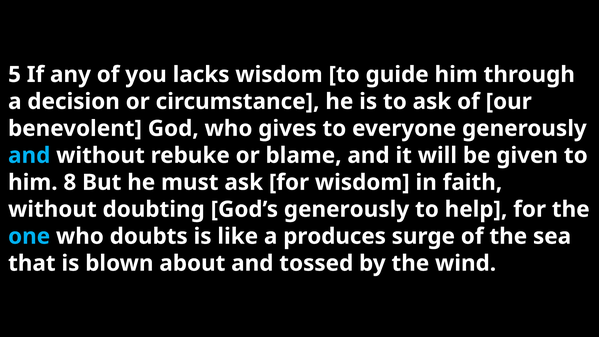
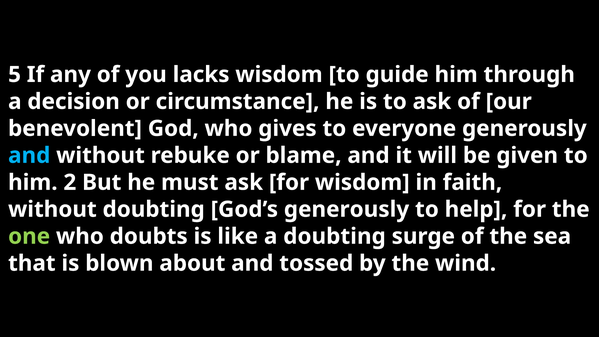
8: 8 -> 2 (70, 182)
one colour: light blue -> light green (29, 236)
a produces: produces -> doubting (335, 236)
